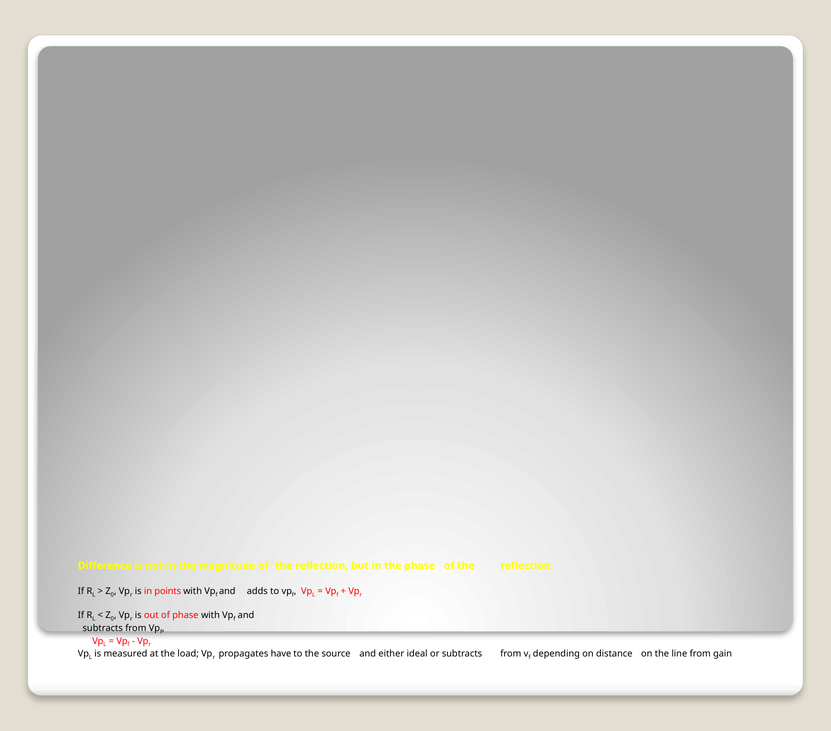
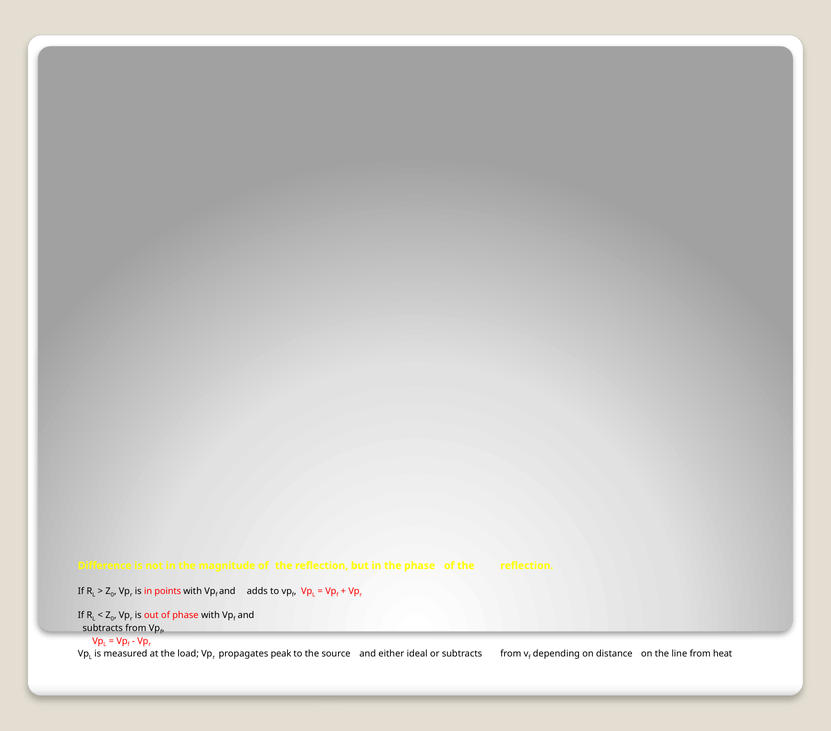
have: have -> peak (281, 654)
gain: gain -> heat (723, 654)
